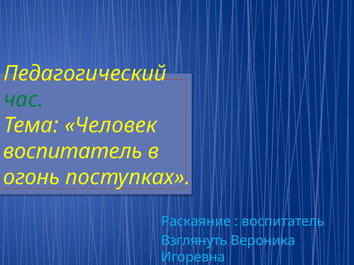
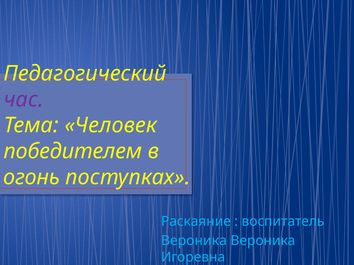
час colour: green -> purple (24, 100)
воспитатель: воспитатель -> победителем (73, 152)
Взглянуть: Взглянуть -> Вероника (194, 241)
